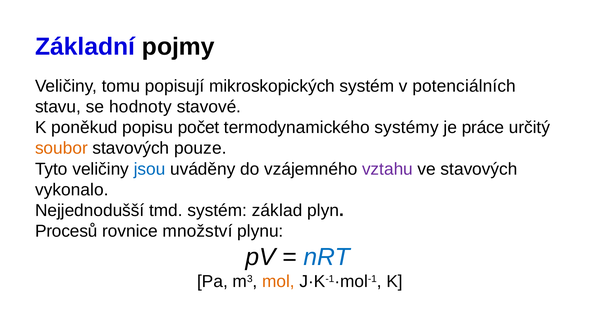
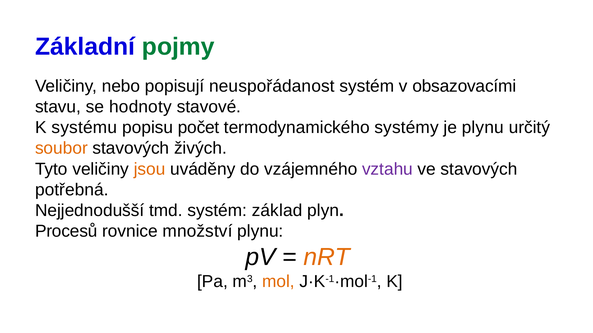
pojmy colour: black -> green (178, 47)
tomu: tomu -> nebo (121, 86)
mikroskopických: mikroskopických -> neuspořádanost (272, 86)
potenciálních: potenciálních -> obsazovacími (464, 86)
poněkud: poněkud -> systému (84, 128)
je práce: práce -> plynu (483, 128)
pouze: pouze -> živých (200, 149)
jsou colour: blue -> orange (150, 169)
vykonalo: vykonalo -> potřebná (72, 190)
nRT colour: blue -> orange (327, 257)
